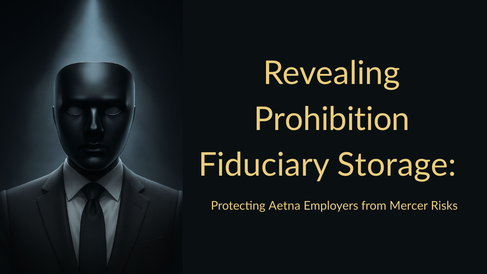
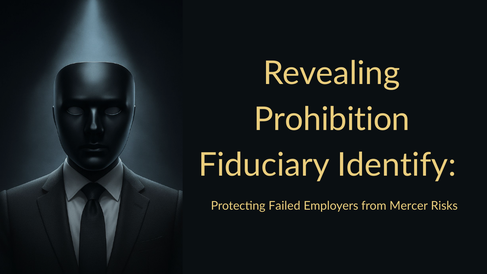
Storage: Storage -> Identify (397, 165)
Aetna: Aetna -> Failed (284, 206)
